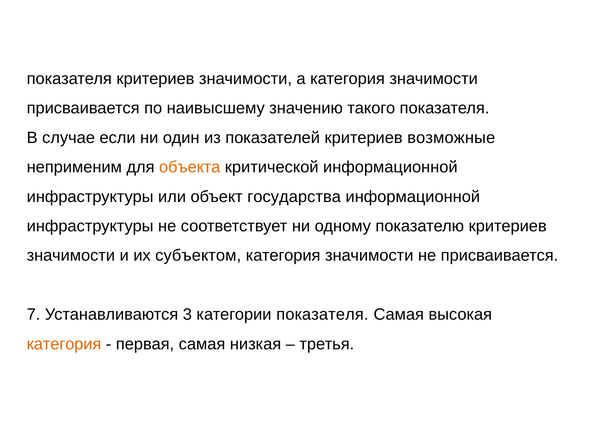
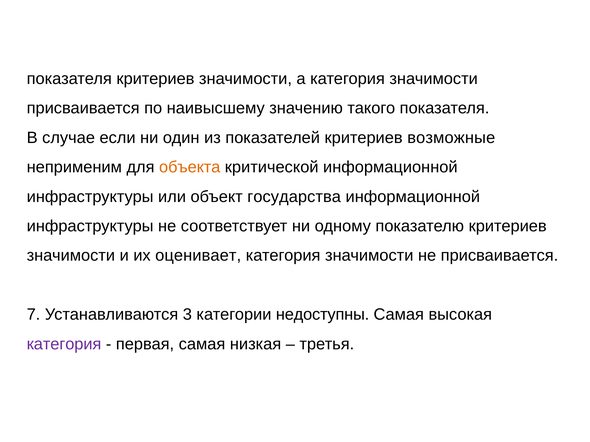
субъектом: субъектом -> оценивает (198, 256)
категории показателя: показателя -> недоступны (323, 315)
категория colour: orange -> purple (64, 344)
